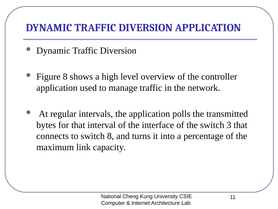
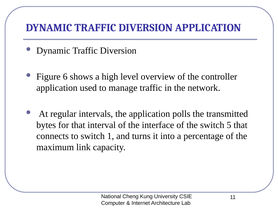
Figure 8: 8 -> 6 (65, 76)
3: 3 -> 5 (229, 125)
switch 8: 8 -> 1 (111, 136)
